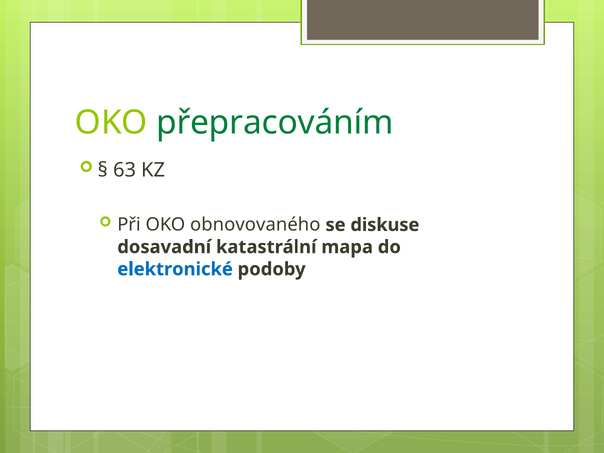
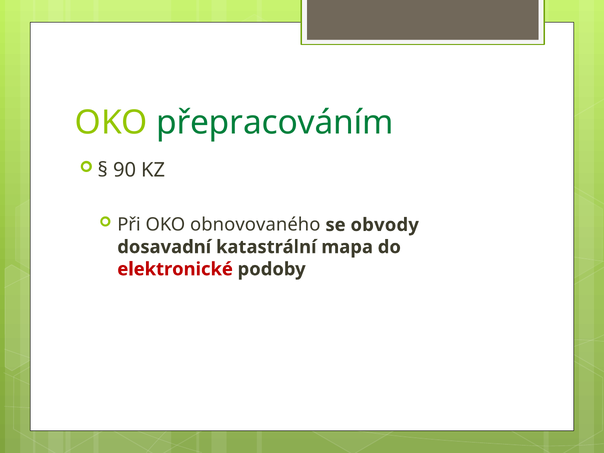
63: 63 -> 90 (125, 170)
diskuse: diskuse -> obvody (385, 225)
elektronické colour: blue -> red (175, 269)
